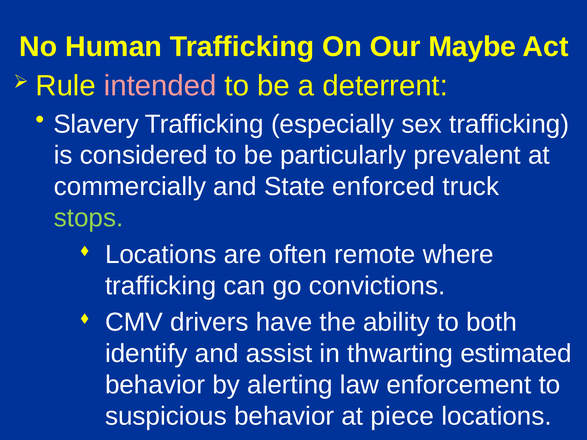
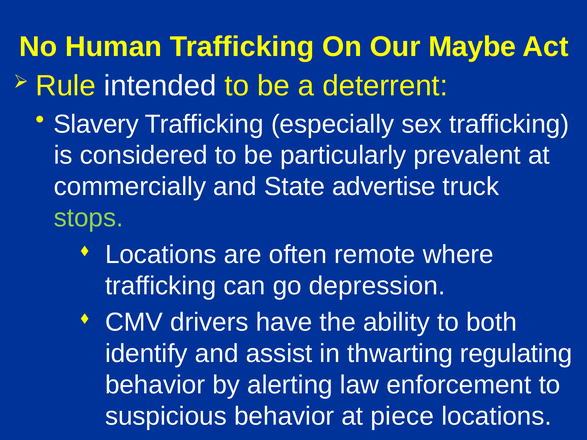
intended colour: pink -> white (160, 86)
enforced: enforced -> advertise (384, 187)
convictions: convictions -> depression (377, 286)
estimated: estimated -> regulating (516, 354)
